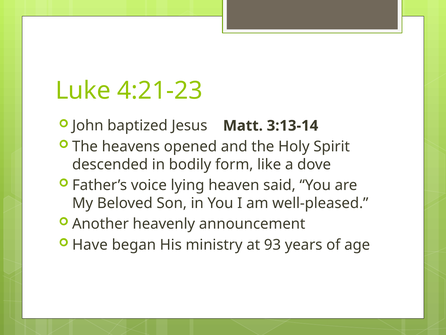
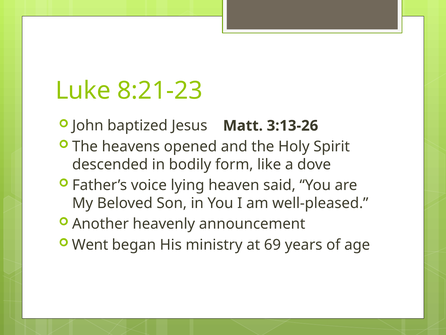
4:21-23: 4:21-23 -> 8:21-23 (160, 91)
3:13-14: 3:13-14 -> 3:13-26 (292, 126)
Have: Have -> Went (90, 244)
93: 93 -> 69 (272, 244)
